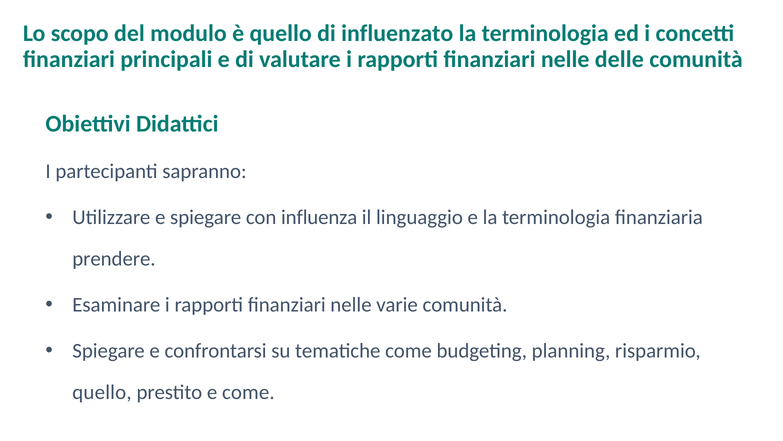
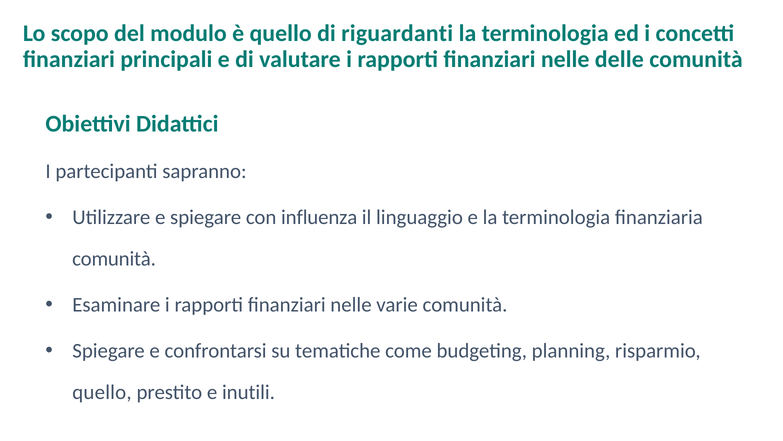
influenzato: influenzato -> riguardanti (397, 33)
prendere: prendere -> comunità (114, 259)
e come: come -> inutili (248, 392)
